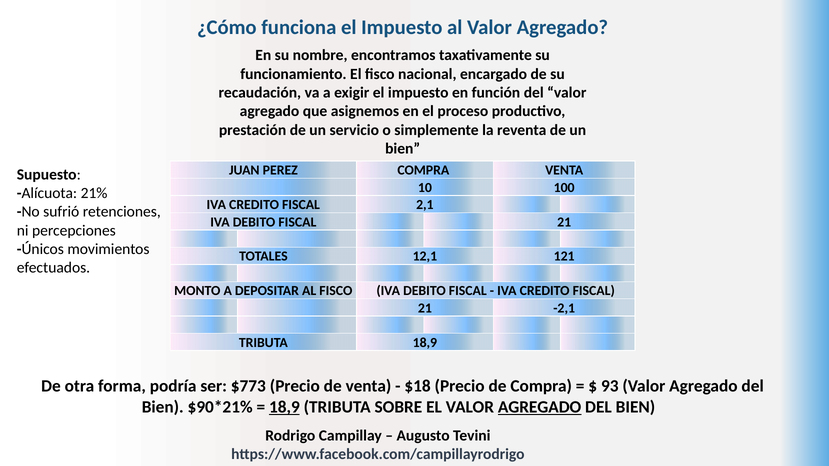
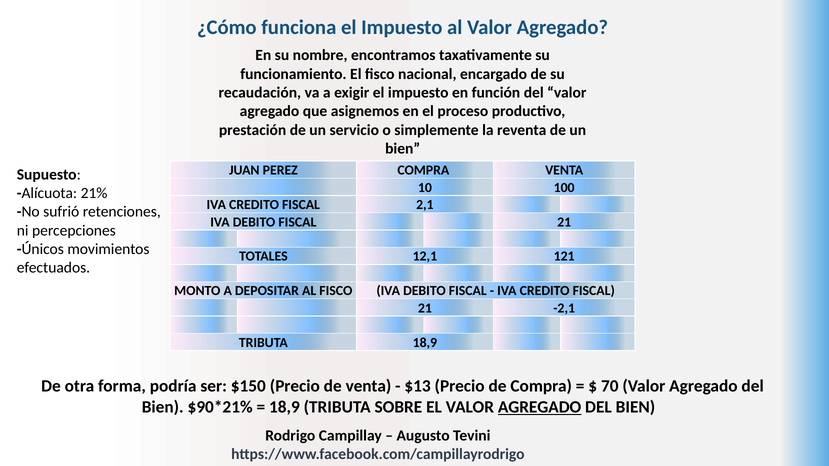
$773: $773 -> $150 (248, 386)
$18: $18 -> $13 (418, 386)
93: 93 -> 70 (610, 386)
18,9 underline: present -> none (284, 407)
